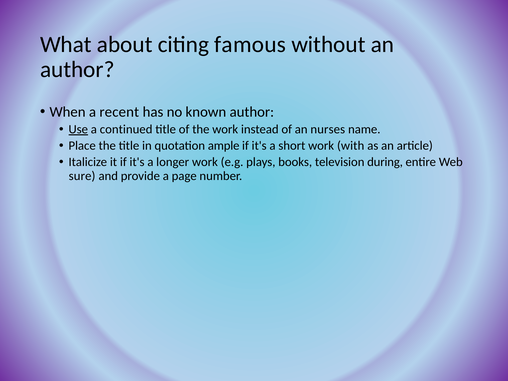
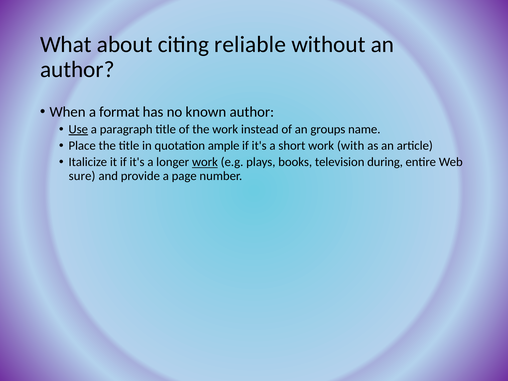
famous: famous -> reliable (250, 44)
recent: recent -> format (119, 112)
continued: continued -> paragraph (126, 129)
nurses: nurses -> groups (328, 129)
work underline: none -> present (205, 162)
